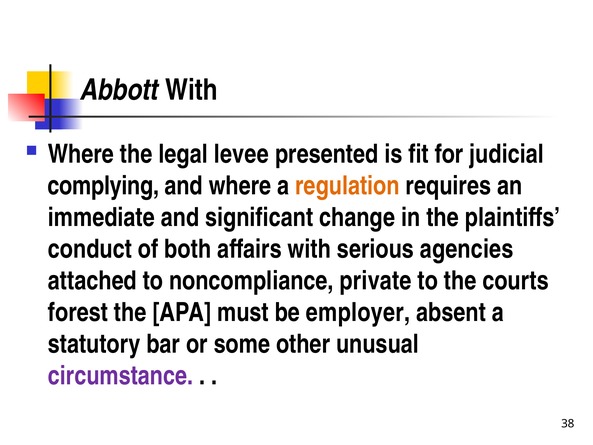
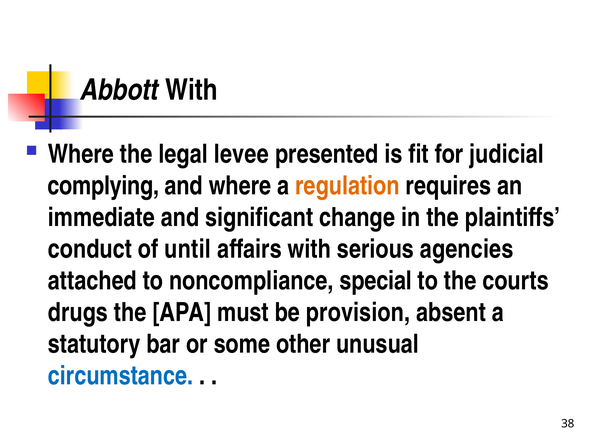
both: both -> until (188, 249)
private: private -> special (376, 281)
forest: forest -> drugs (78, 312)
employer: employer -> provision (358, 312)
circumstance colour: purple -> blue (121, 375)
